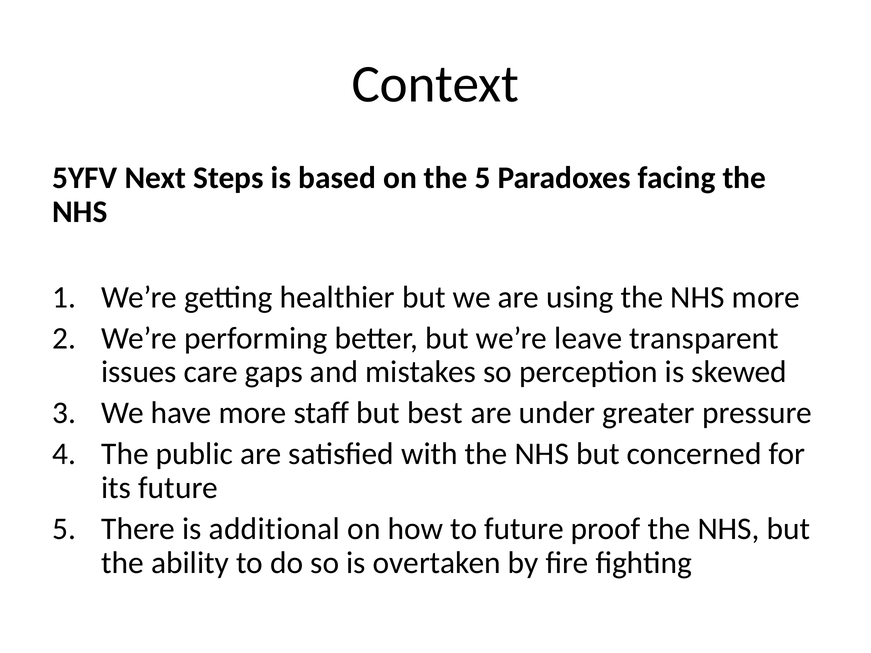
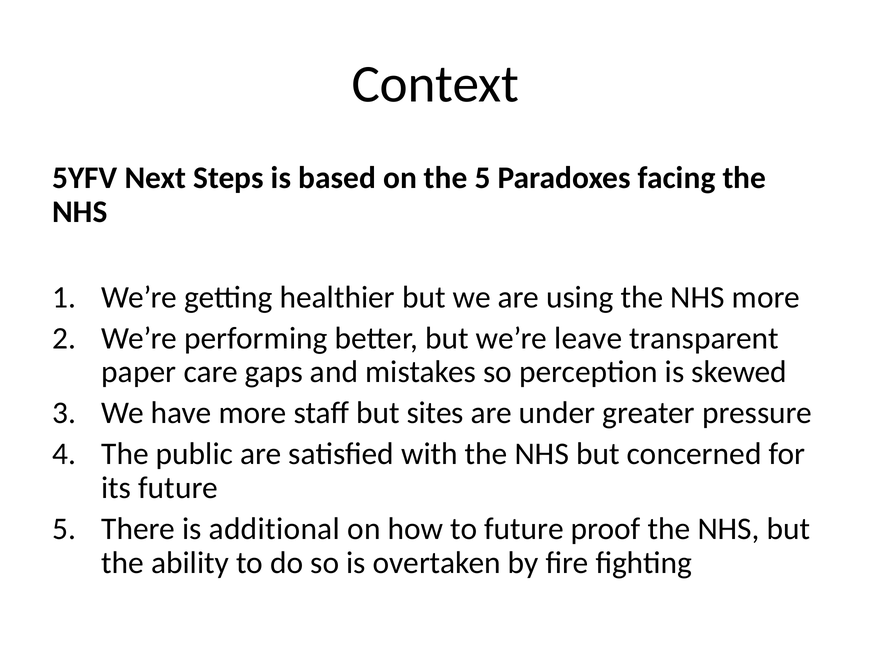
issues: issues -> paper (139, 372)
best: best -> sites (435, 413)
